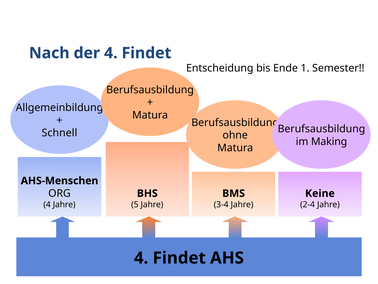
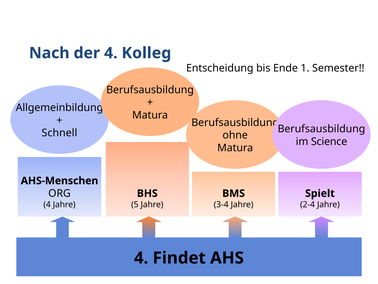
der 4 Findet: Findet -> Kolleg (146, 53)
Making: Making -> Science (329, 141)
Keine: Keine -> Spielt (320, 193)
